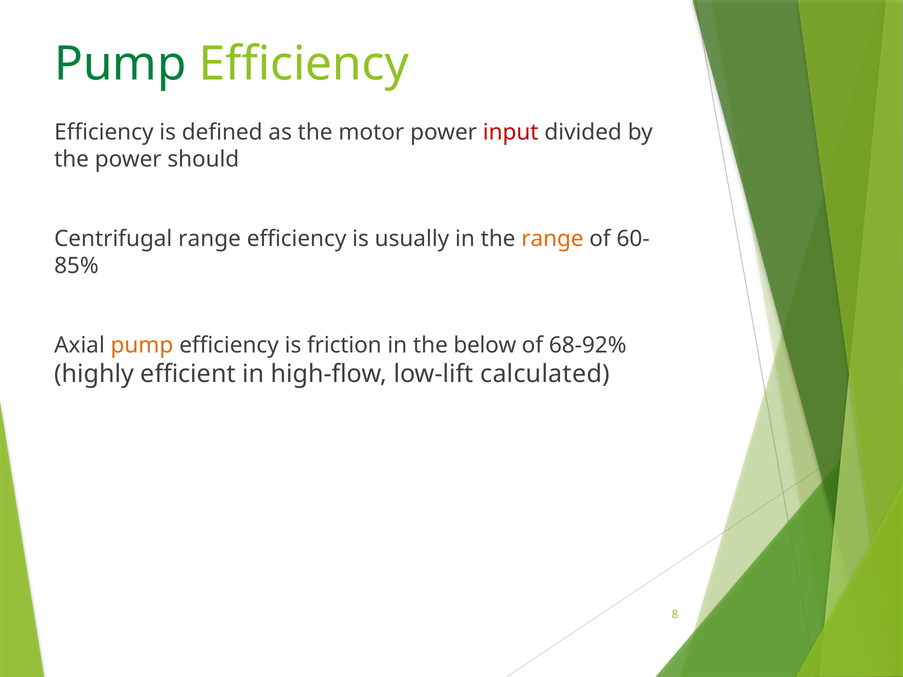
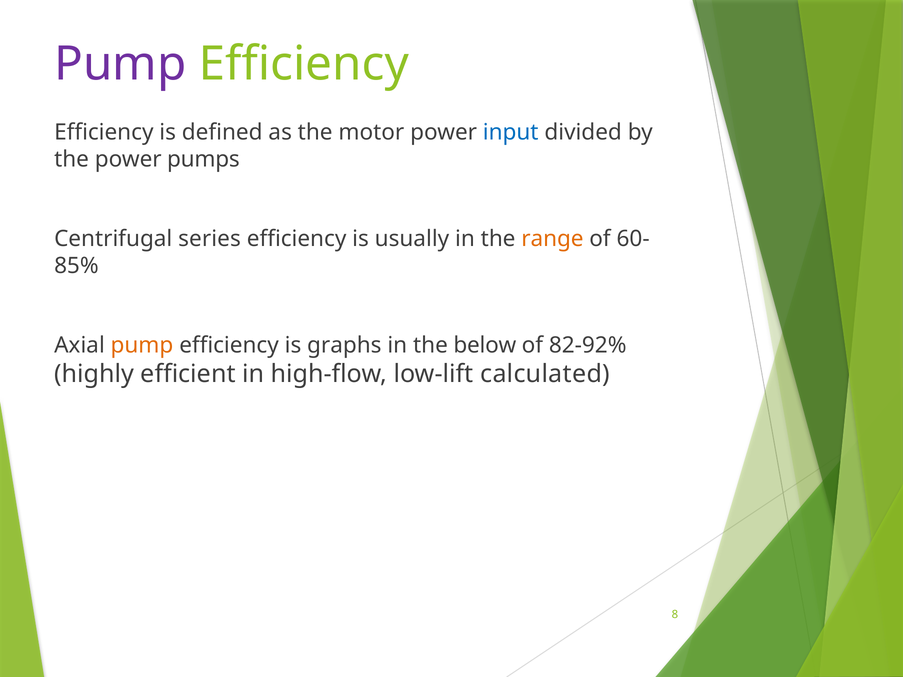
Pump colour: green -> purple (120, 64)
input colour: red -> blue (511, 133)
should: should -> pumps (203, 160)
Centrifugal range: range -> series (210, 239)
friction: friction -> graphs (344, 345)
68-92%: 68-92% -> 82-92% (588, 345)
